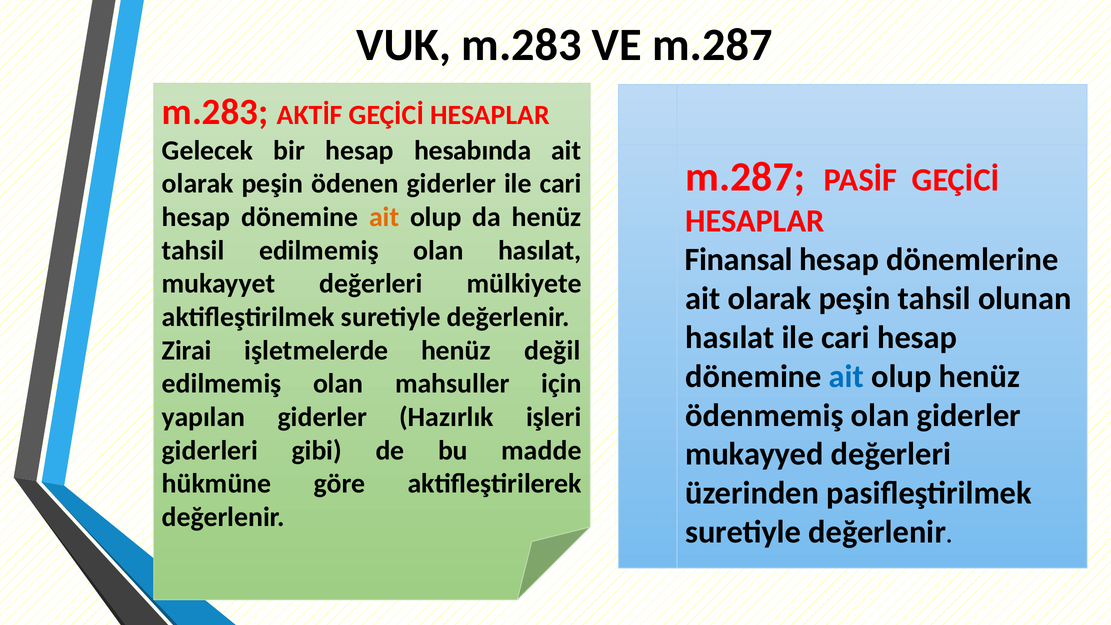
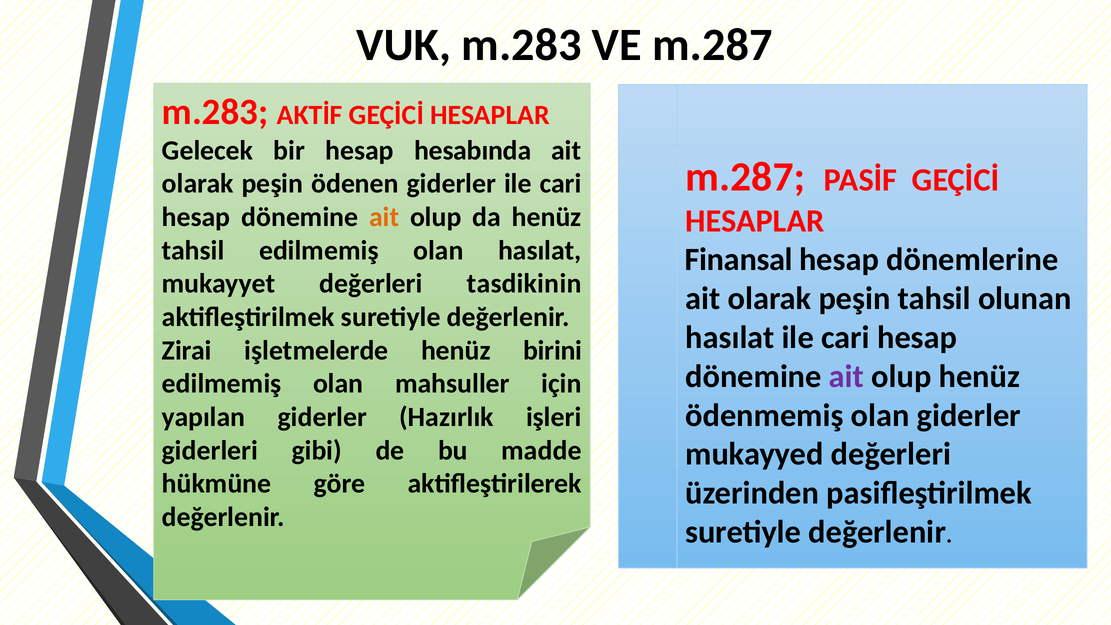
mülkiyete: mülkiyete -> tasdikinin (524, 284)
değil: değil -> birini (553, 350)
ait colour: blue -> purple (846, 376)
